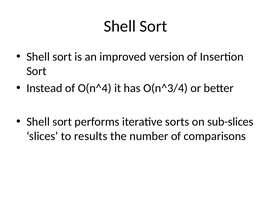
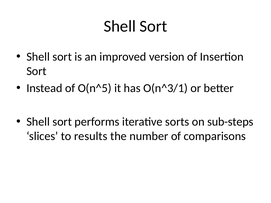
O(n^4: O(n^4 -> O(n^5 (95, 88)
O(n^3/4: O(n^3/4 -> O(n^3/1 (166, 88)
sub-slices: sub-slices -> sub-steps (230, 122)
